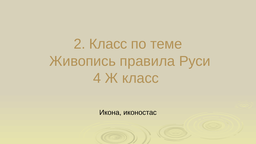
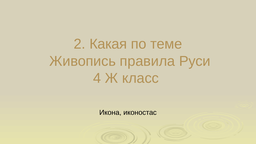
2 Класс: Класс -> Какая (108, 44)
